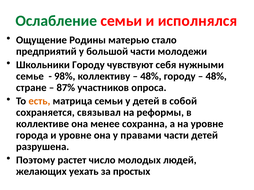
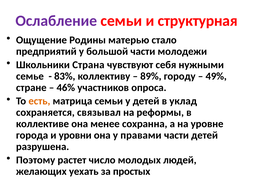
Ослабление colour: green -> purple (56, 21)
исполнялся: исполнялся -> структурная (198, 21)
Школьники Городу: Городу -> Страна (88, 65)
98%: 98% -> 83% (65, 76)
48%: 48% -> 89% (151, 76)
48%: 48% -> 49% (216, 76)
87%: 87% -> 46% (66, 88)
собой: собой -> уклад (183, 101)
и уровне: уровне -> уровни (75, 136)
